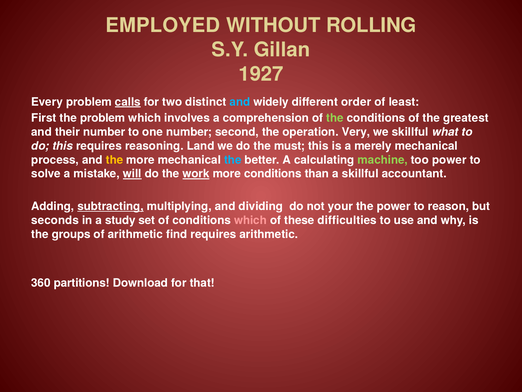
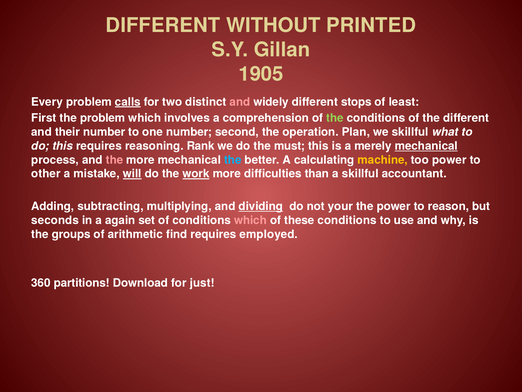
EMPLOYED: EMPLOYED -> DIFFERENT (163, 25)
ROLLING: ROLLING -> PRINTED (371, 25)
1927: 1927 -> 1905 (261, 74)
and colour: light blue -> pink (240, 102)
order: order -> stops (356, 102)
the greatest: greatest -> different (466, 118)
Very: Very -> Plan (356, 132)
Land: Land -> Rank (201, 146)
mechanical underline: none -> present (426, 146)
the colour: yellow -> pink (115, 160)
machine colour: light green -> yellow (383, 160)
solve: solve -> other (46, 174)
more conditions: conditions -> difficulties (273, 174)
subtracting underline: present -> none (110, 206)
dividing underline: none -> present (261, 206)
study: study -> again (120, 220)
these difficulties: difficulties -> conditions (347, 220)
requires arithmetic: arithmetic -> employed (269, 234)
that: that -> just (202, 283)
